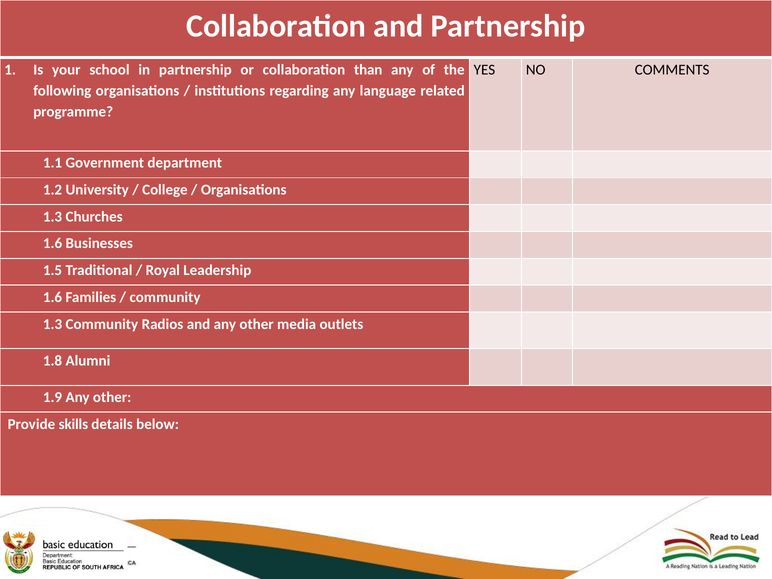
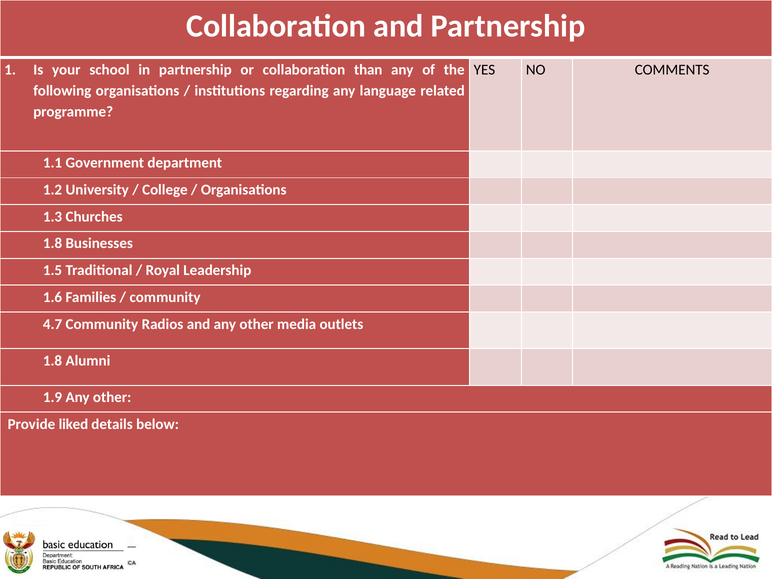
1.6: 1.6 -> 1.8 (53, 244)
1.3: 1.3 -> 4.7 (53, 324)
skills: skills -> liked (73, 424)
